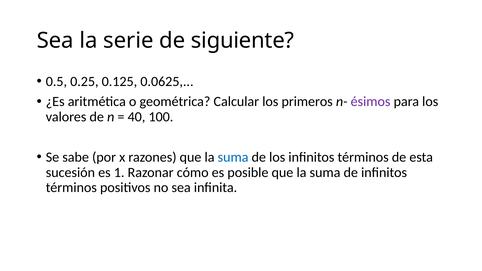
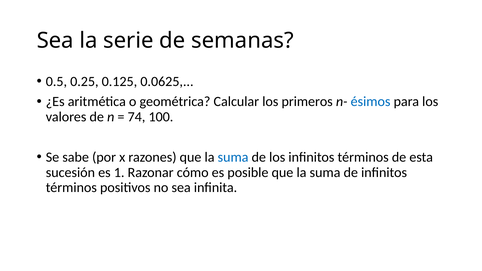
siguiente: siguiente -> semanas (242, 40)
ésimos colour: purple -> blue (371, 102)
40: 40 -> 74 (136, 117)
